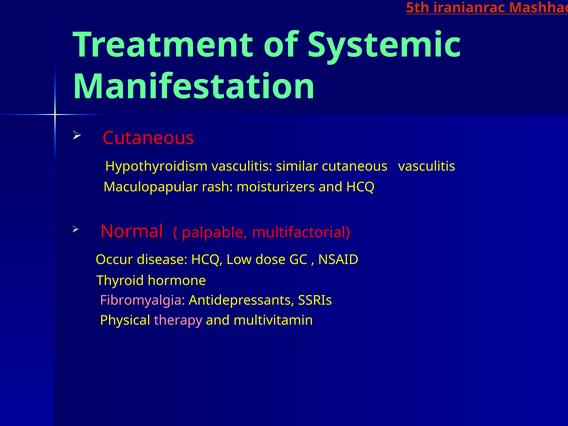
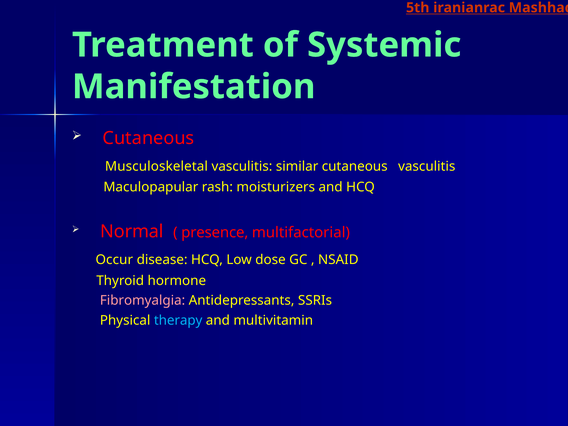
Hypothyroidism: Hypothyroidism -> Musculoskeletal (156, 166)
palpable: palpable -> presence (215, 232)
therapy colour: pink -> light blue (178, 320)
